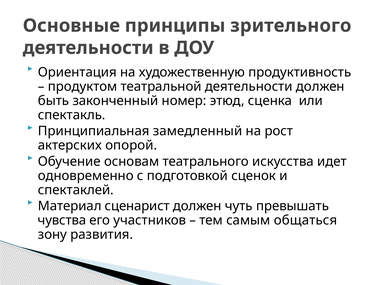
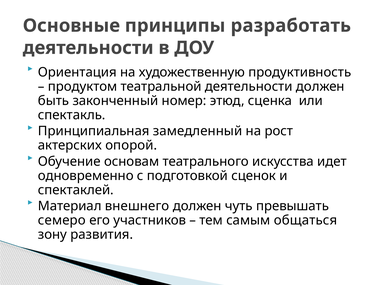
зрительного: зрительного -> разработать (291, 26)
сценарист: сценарист -> внешнего (137, 206)
чувства: чувства -> семеро (62, 220)
